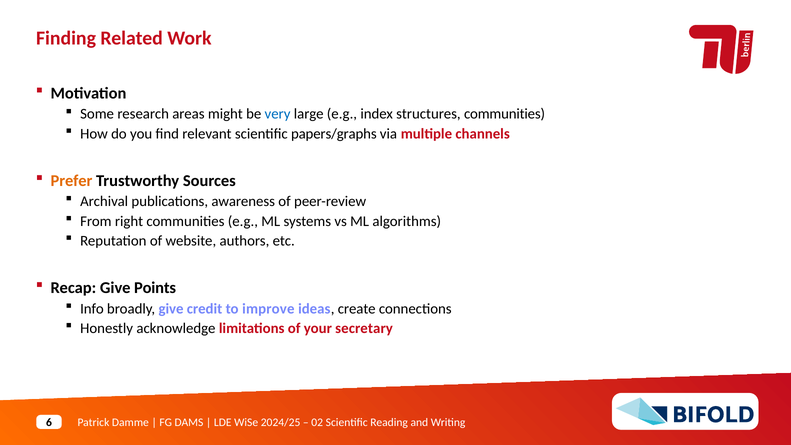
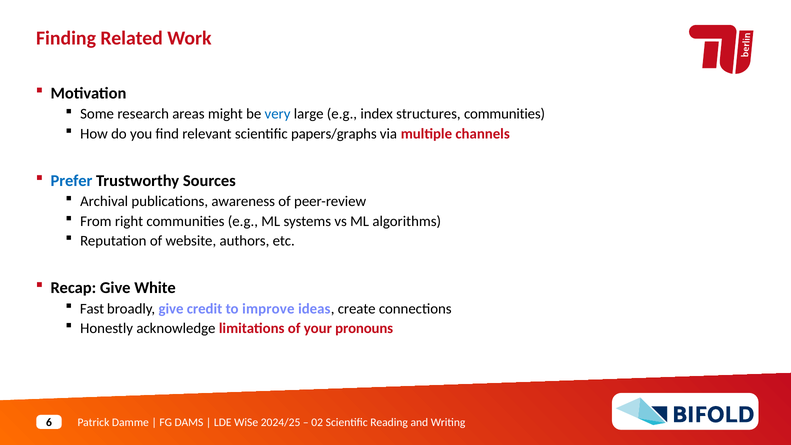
Prefer colour: orange -> blue (71, 181)
Points: Points -> White (155, 288)
Info: Info -> Fast (92, 309)
secretary: secretary -> pronouns (364, 328)
